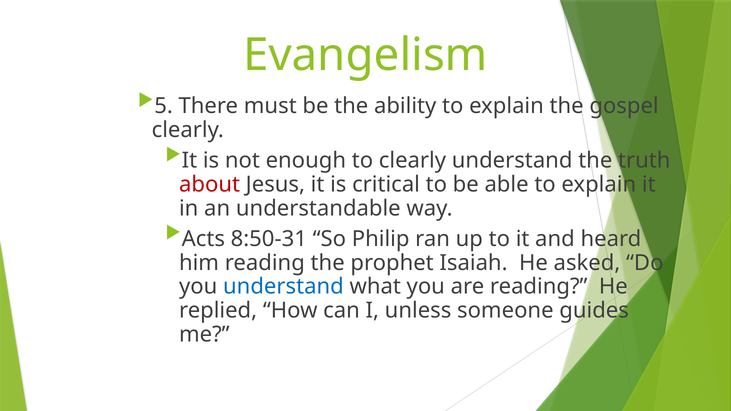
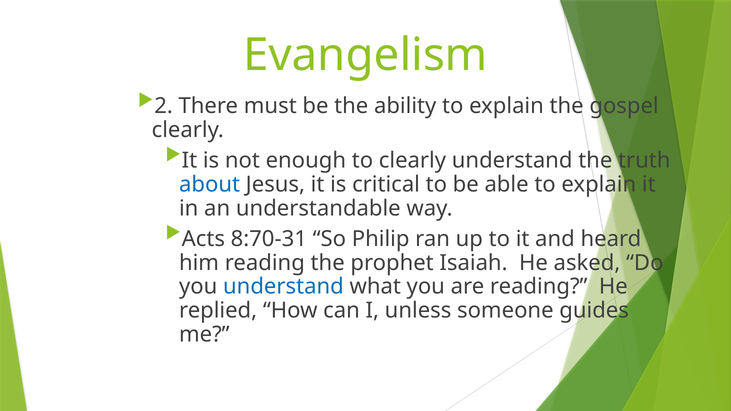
5: 5 -> 2 (164, 106)
about colour: red -> blue (210, 184)
8:50-31: 8:50-31 -> 8:70-31 (269, 239)
